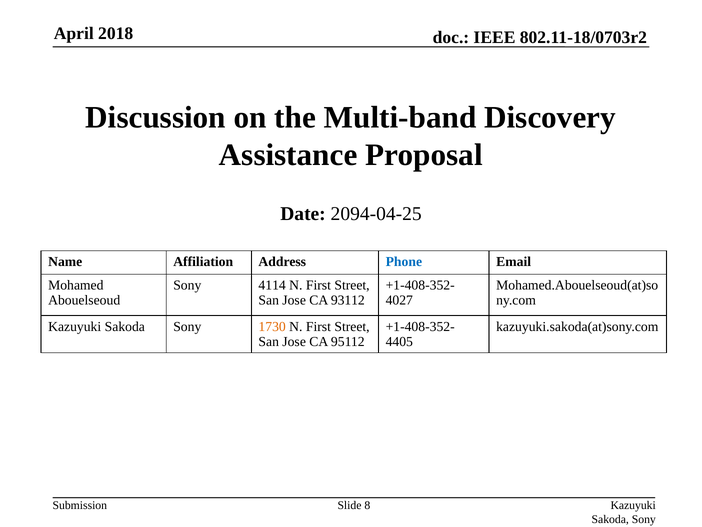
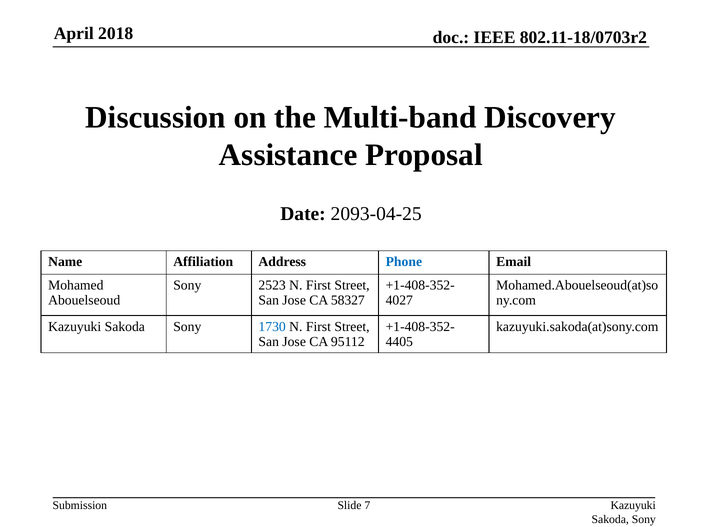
2094-04-25: 2094-04-25 -> 2093-04-25 (376, 214)
4114: 4114 -> 2523 (272, 285)
93112: 93112 -> 58327 (348, 300)
1730 colour: orange -> blue (272, 326)
8: 8 -> 7 (367, 505)
